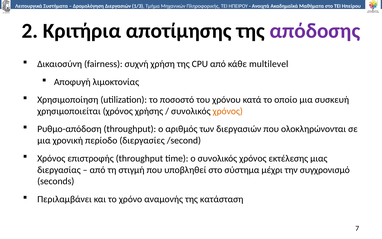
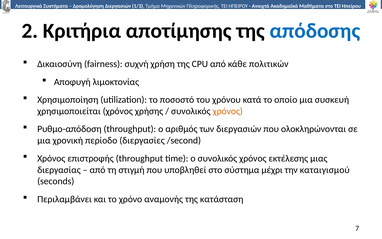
απόδοσης colour: purple -> blue (315, 31)
multilevel: multilevel -> πολιτικών (269, 64)
συγχρονισμό: συγχρονισμό -> καταιγισμού (325, 170)
